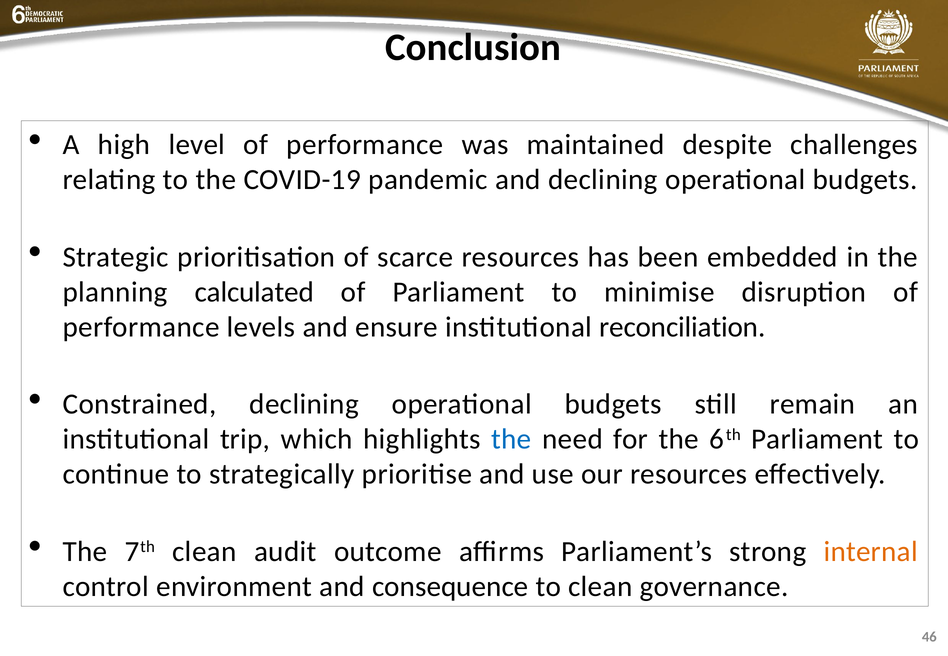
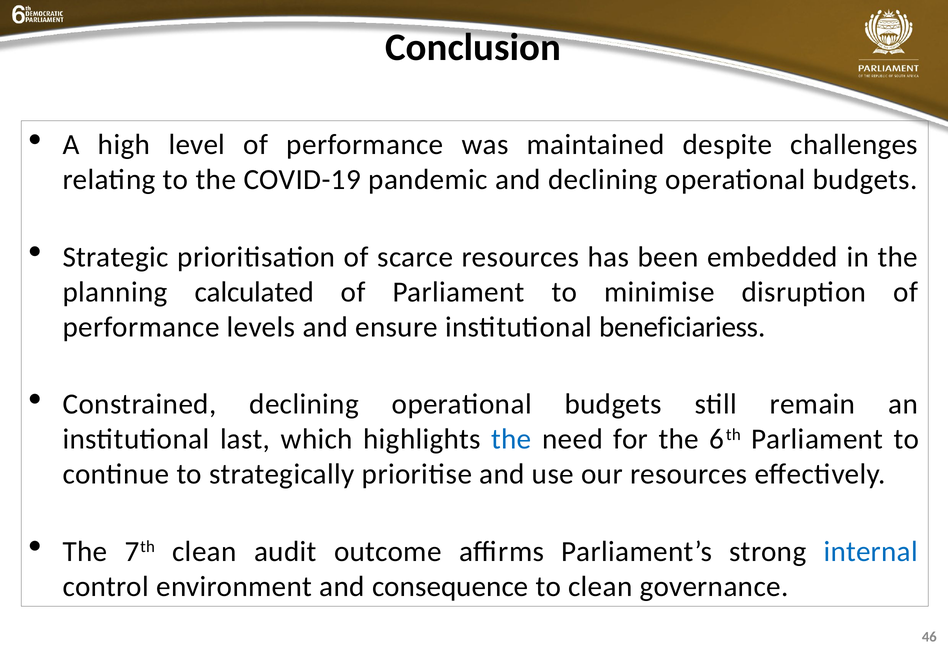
reconciliation: reconciliation -> beneficiariess (682, 327)
trip: trip -> last (245, 439)
internal colour: orange -> blue (871, 552)
